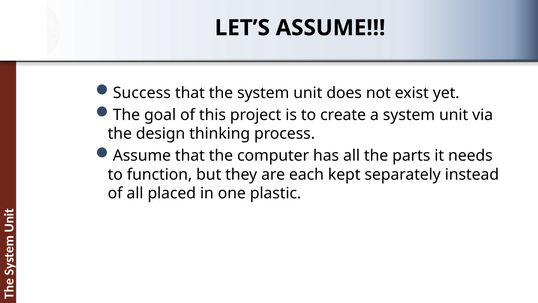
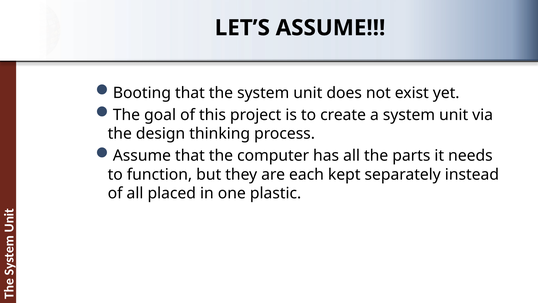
Success: Success -> Booting (142, 93)
